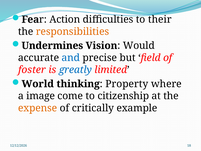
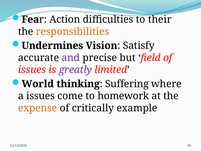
Would: Would -> Satisfy (139, 46)
and colour: blue -> purple (71, 58)
foster: foster -> issues (32, 70)
greatly colour: blue -> purple (75, 70)
Property: Property -> Suffering (127, 84)
a image: image -> issues (41, 96)
citizenship: citizenship -> homework (123, 96)
